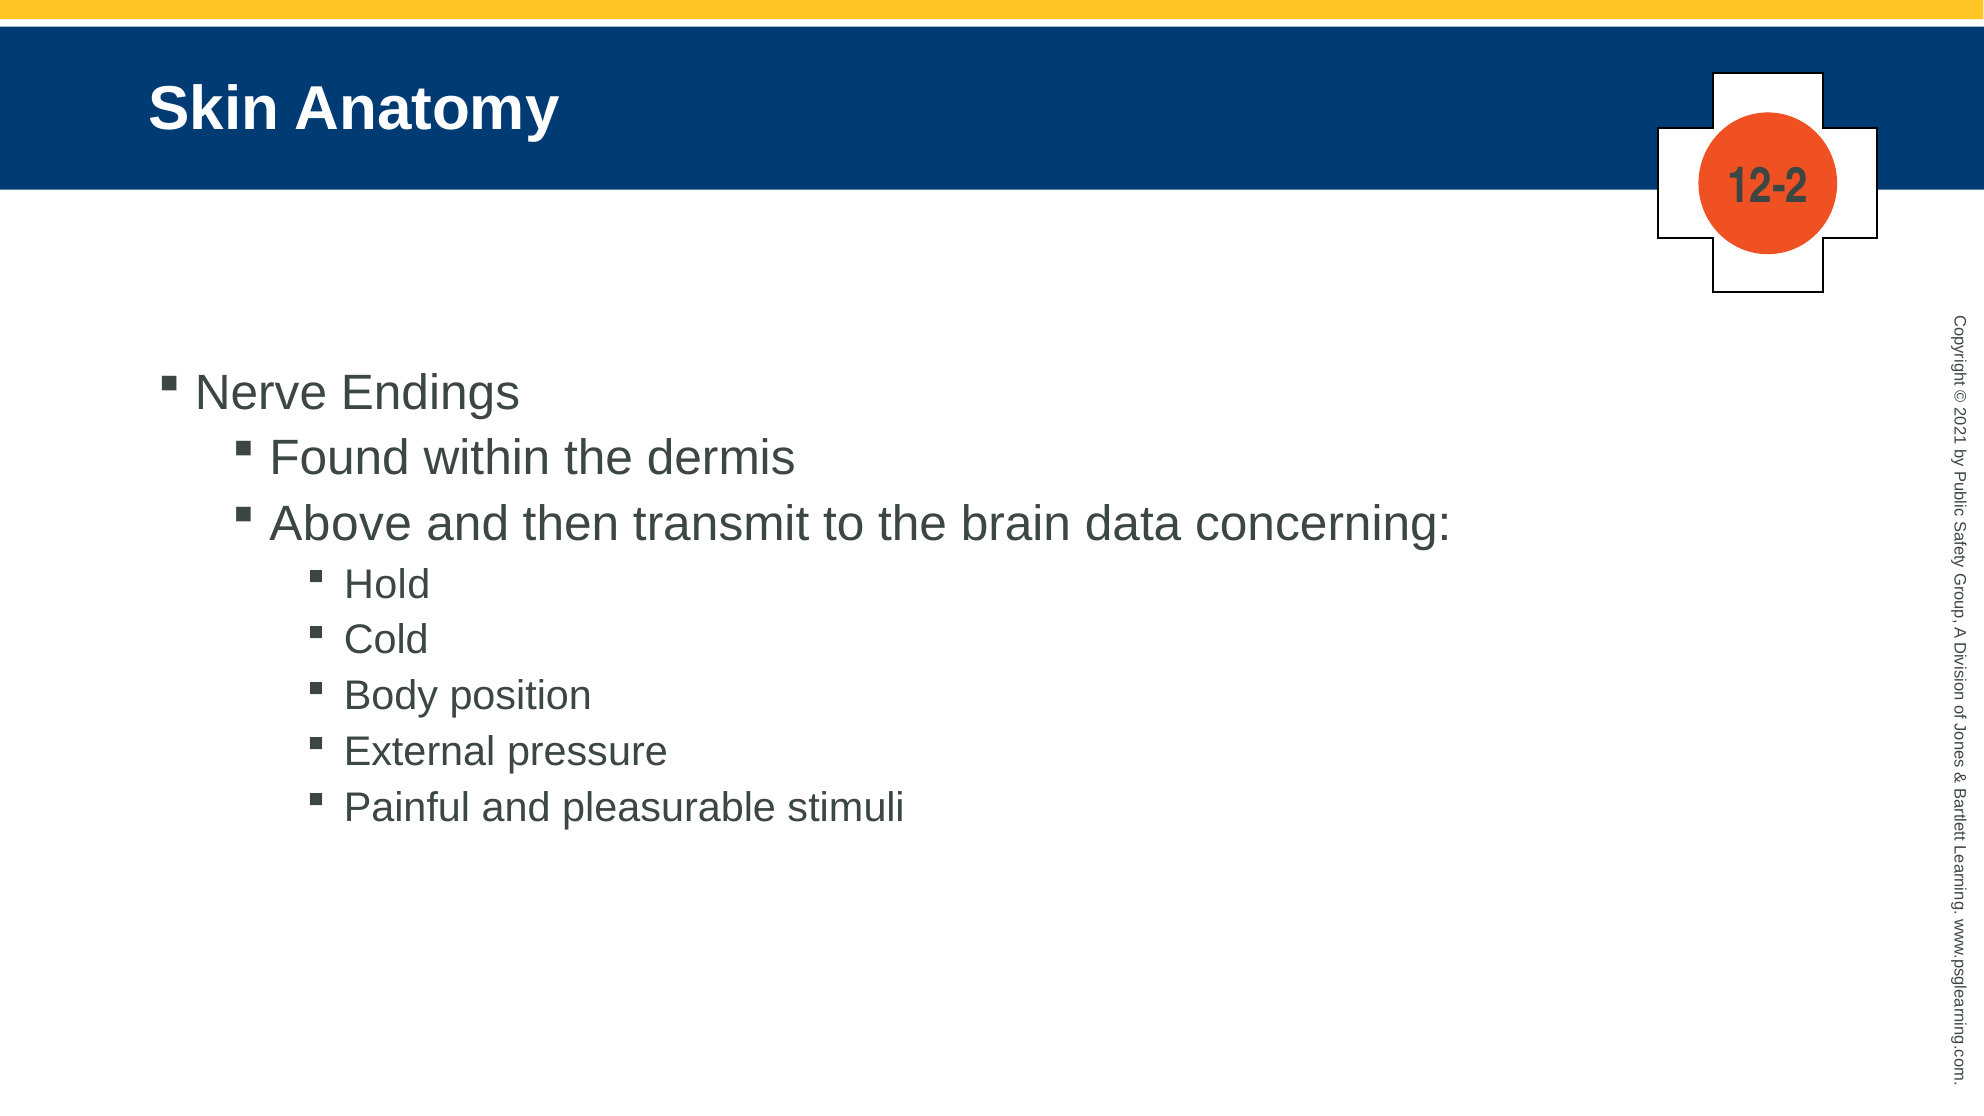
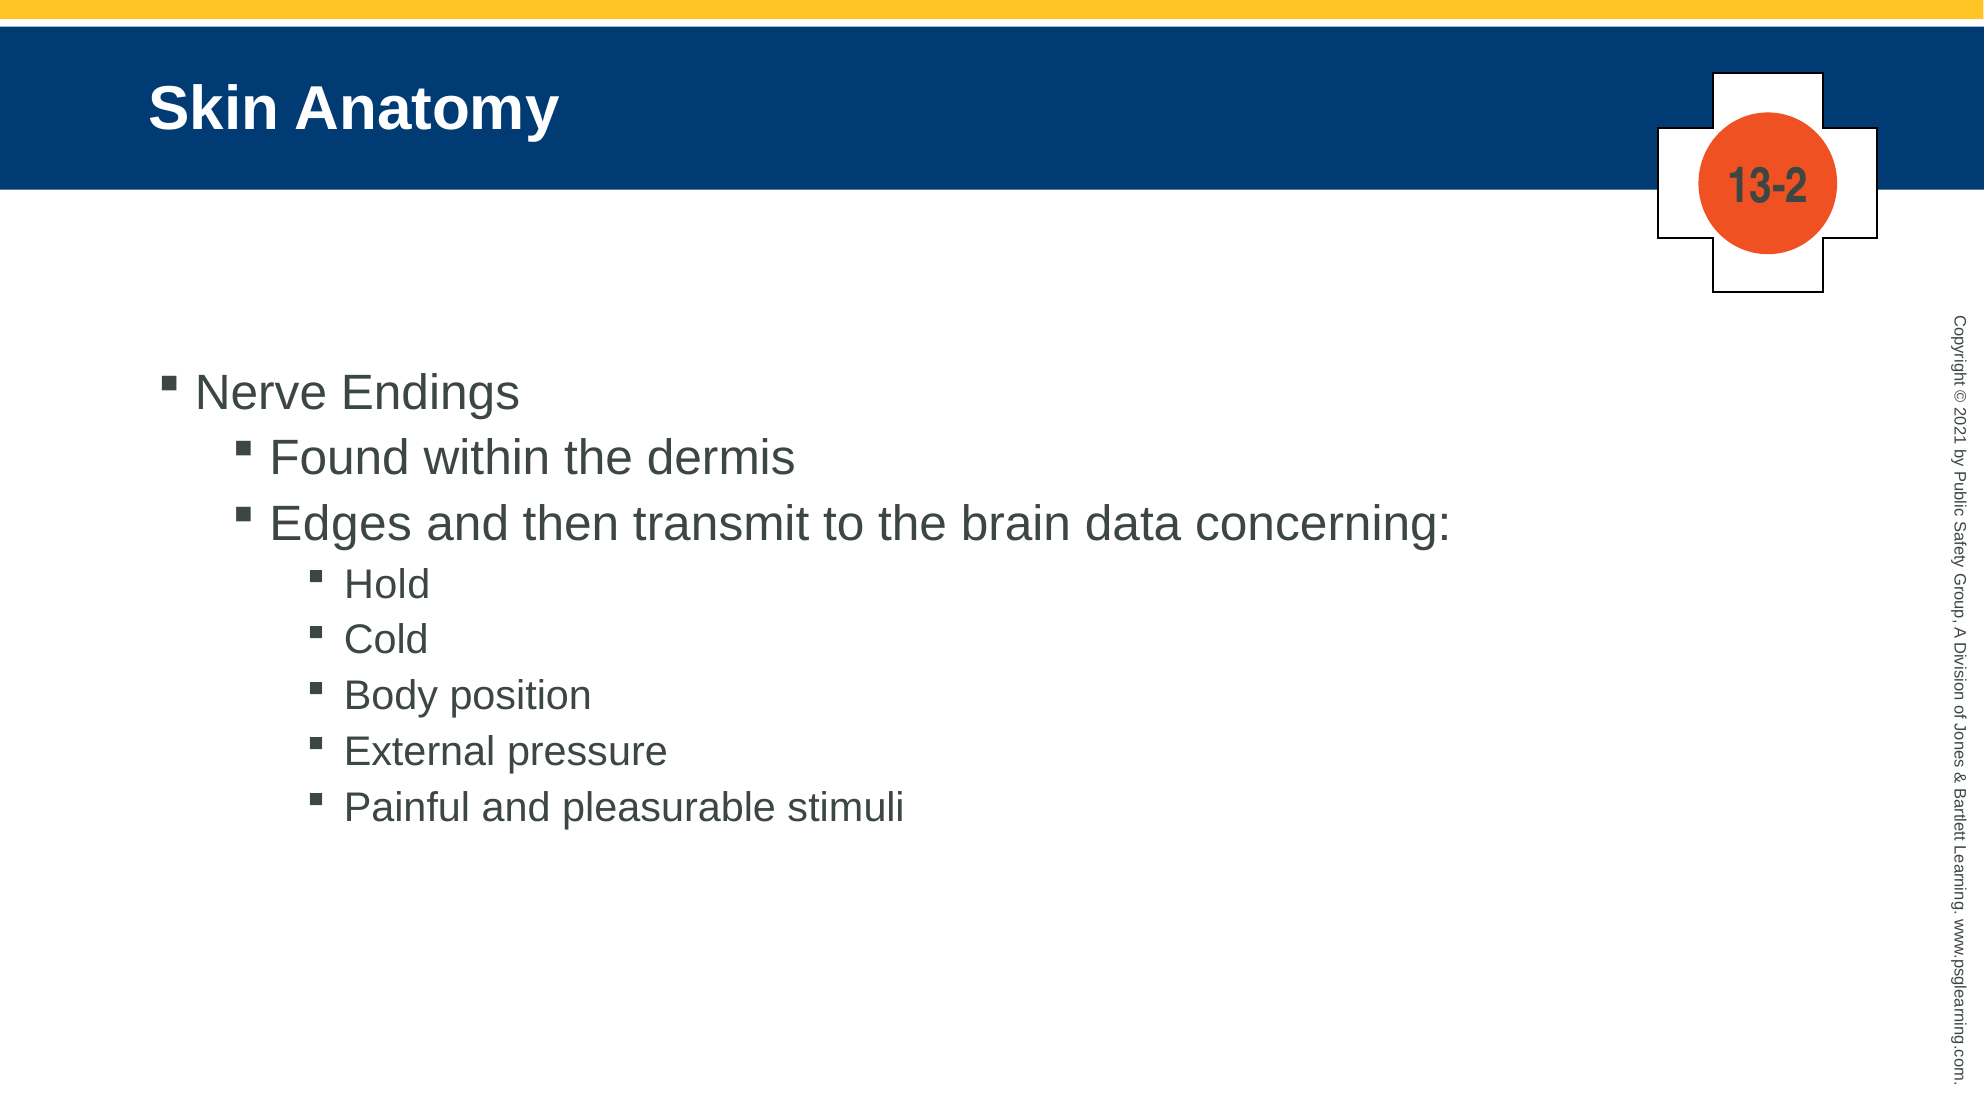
12-2: 12-2 -> 13-2 (1768, 186)
Above: Above -> Edges (341, 524)
